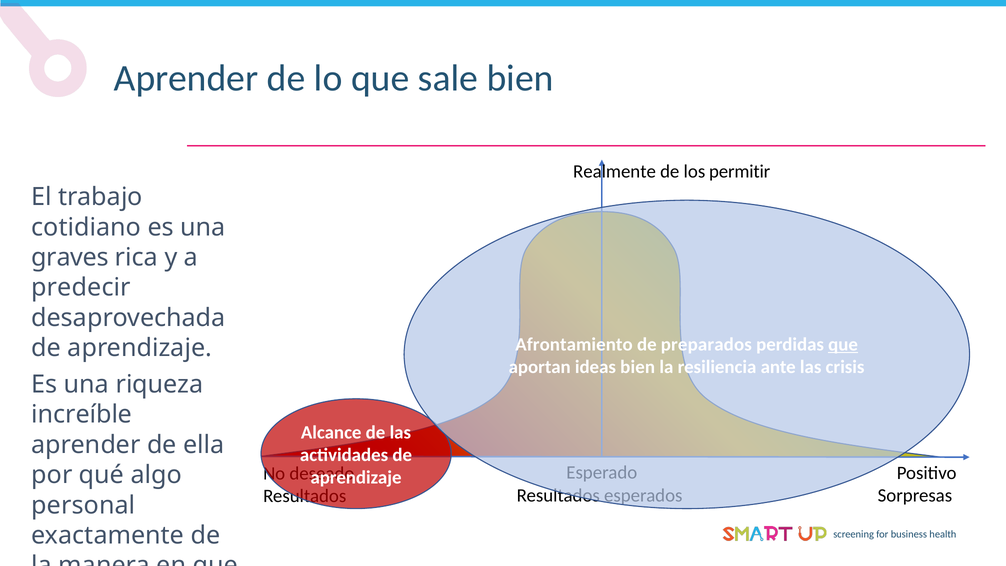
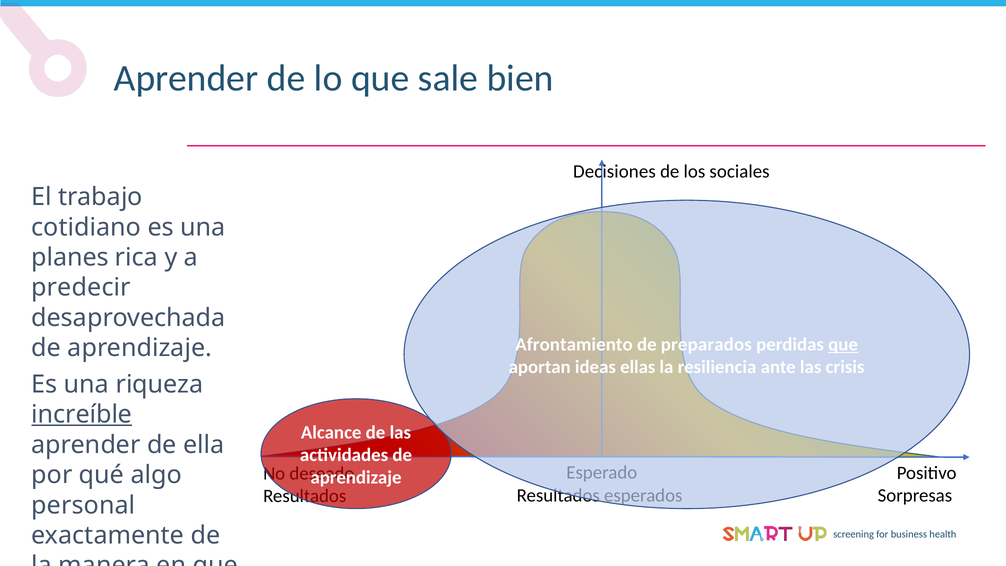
Realmente: Realmente -> Decisiones (614, 171)
permitir: permitir -> sociales (740, 171)
graves: graves -> planes (70, 257)
ideas bien: bien -> ellas (638, 367)
increíble underline: none -> present (82, 415)
